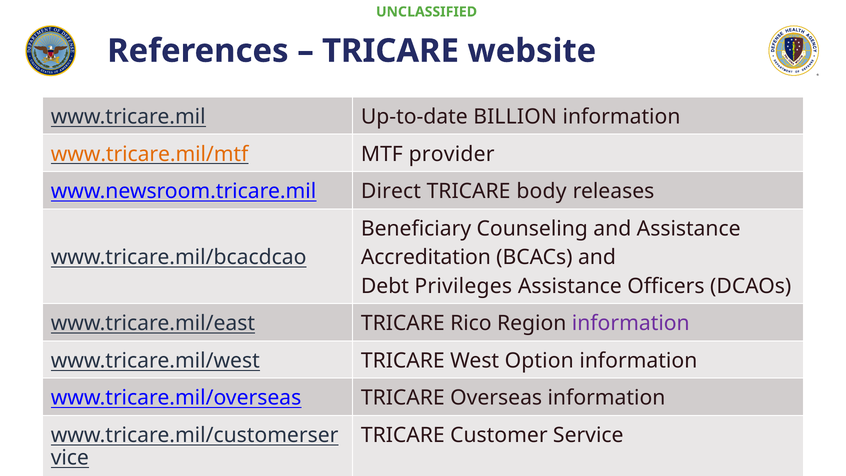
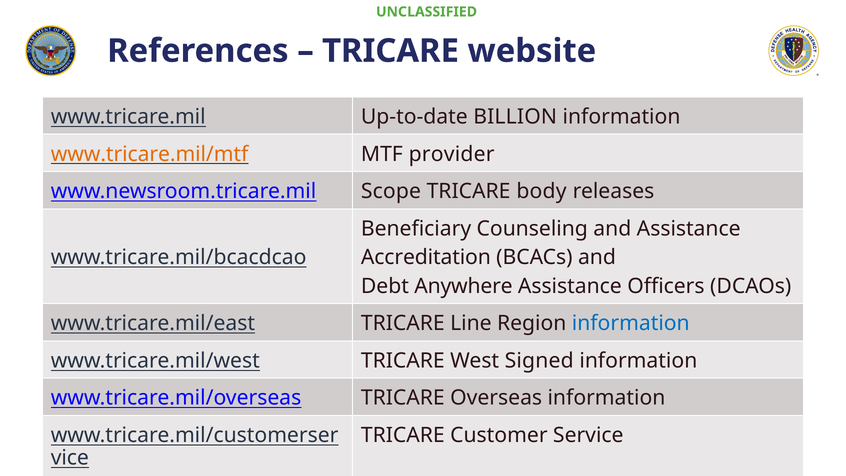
Direct: Direct -> Scope (391, 191)
Debt Privileges: Privileges -> Anywhere (463, 286)
Rico: Rico -> Line (471, 323)
information colour: purple -> blue (631, 323)
Option: Option -> Signed (539, 361)
